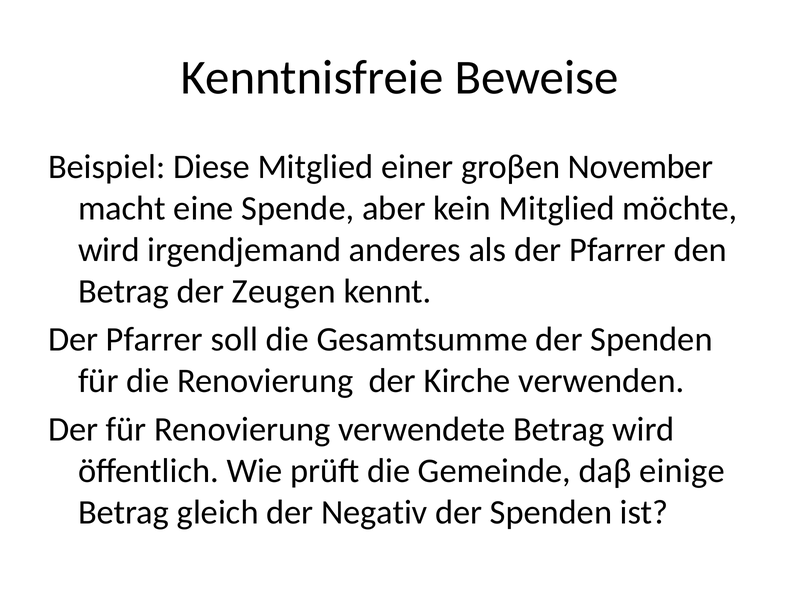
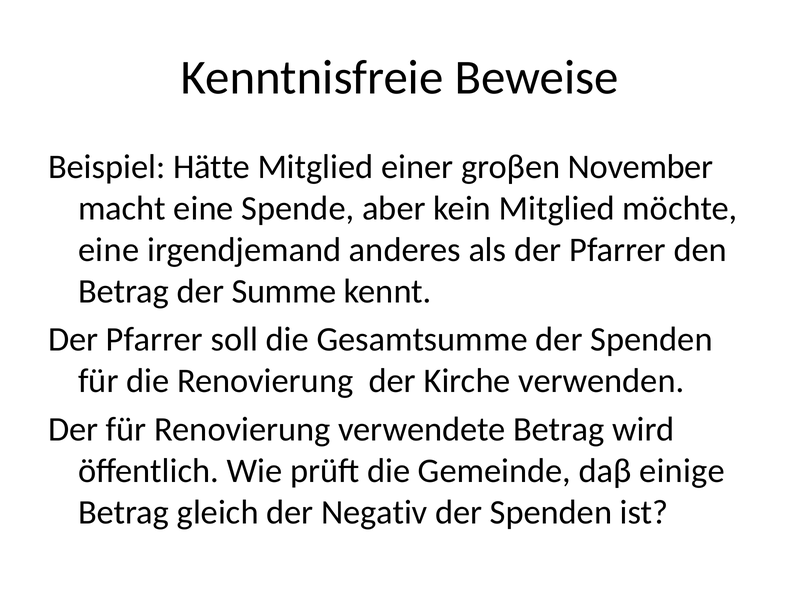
Diese: Diese -> Hätte (212, 167)
wird: wird -> eine (109, 250)
Zeugen: Zeugen -> Summe (284, 291)
